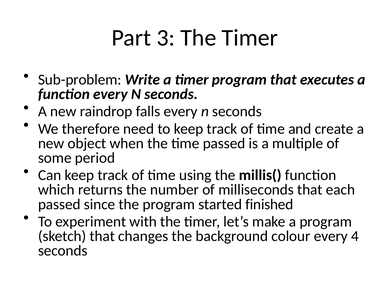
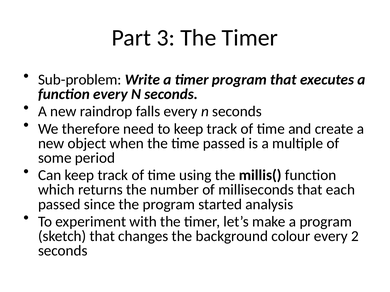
finished: finished -> analysis (269, 205)
4: 4 -> 2 (355, 237)
